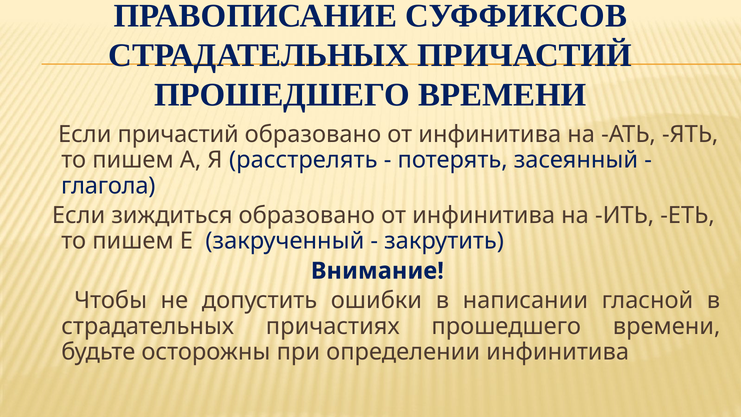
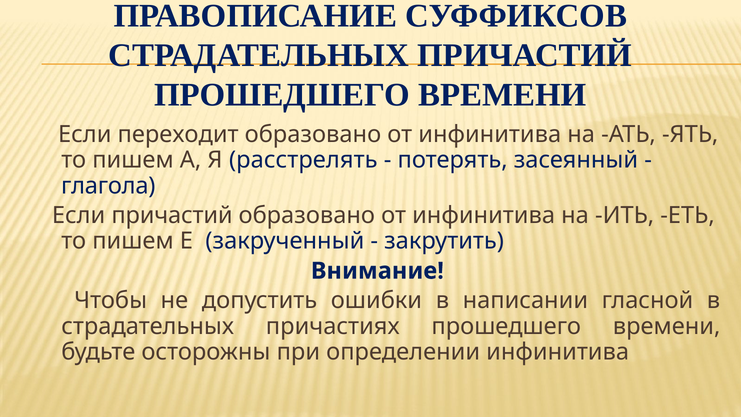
Если причастий: причастий -> переходит (178, 135)
Если зиждиться: зиждиться -> причастий (172, 215)
